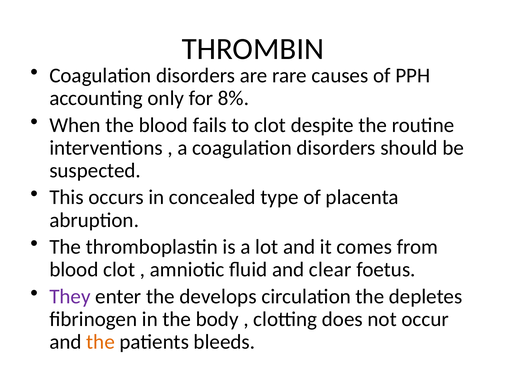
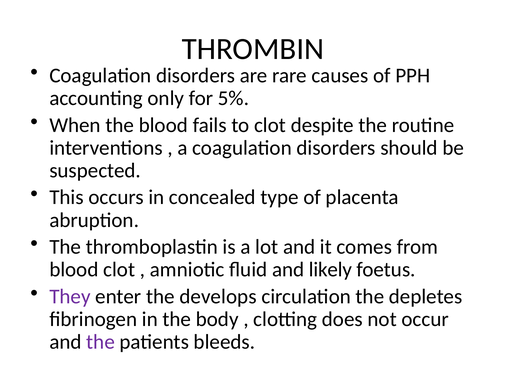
8%: 8% -> 5% (233, 98)
clear: clear -> likely (330, 270)
the colour: orange -> purple (101, 342)
